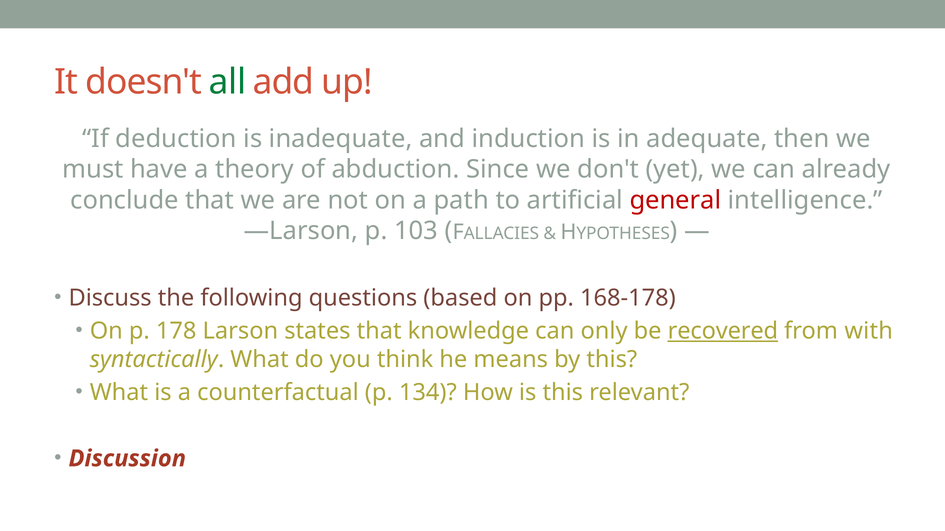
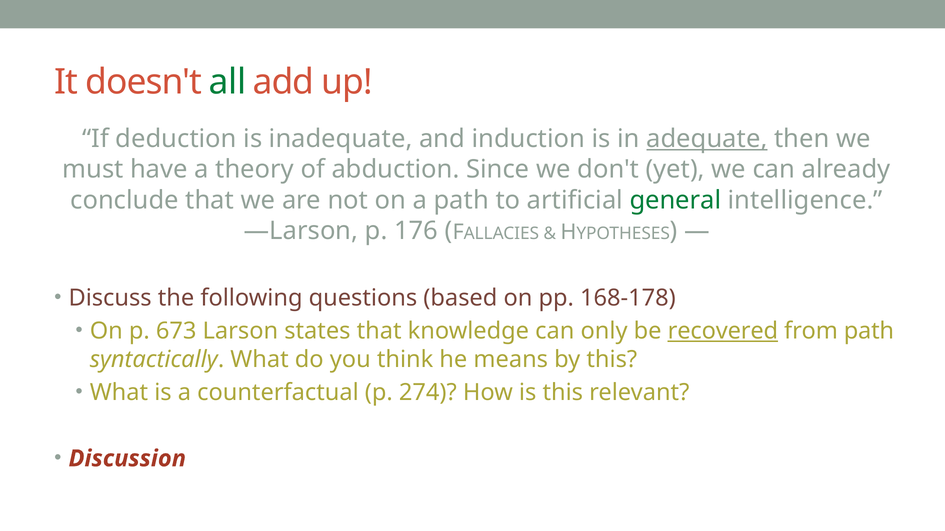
adequate underline: none -> present (707, 139)
general colour: red -> green (675, 200)
103: 103 -> 176 (416, 231)
178: 178 -> 673 (176, 331)
from with: with -> path (869, 331)
134: 134 -> 274 (428, 393)
